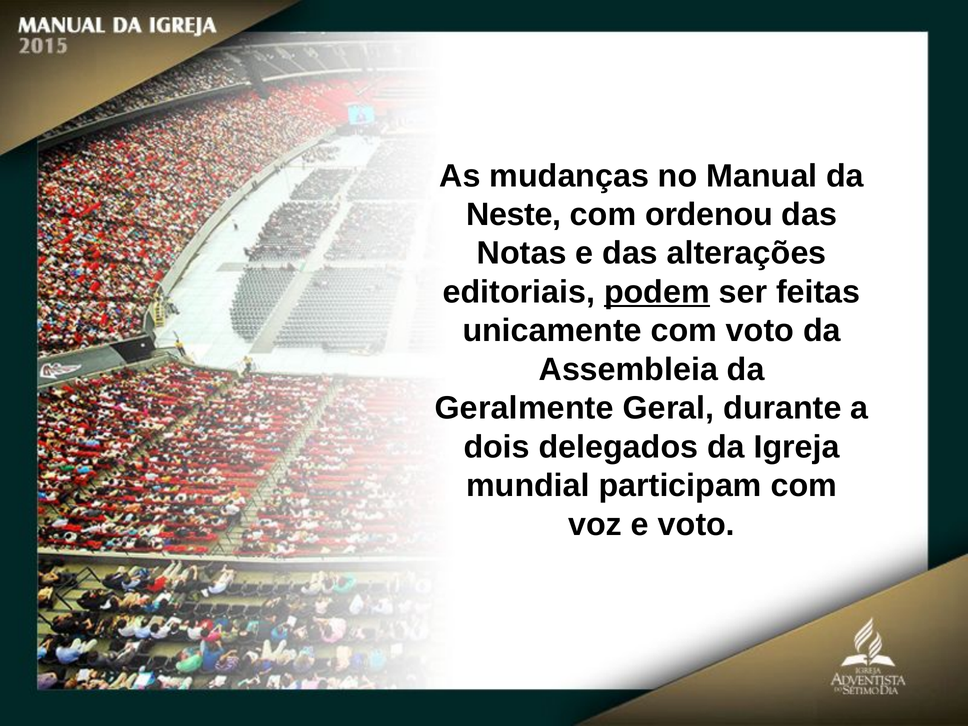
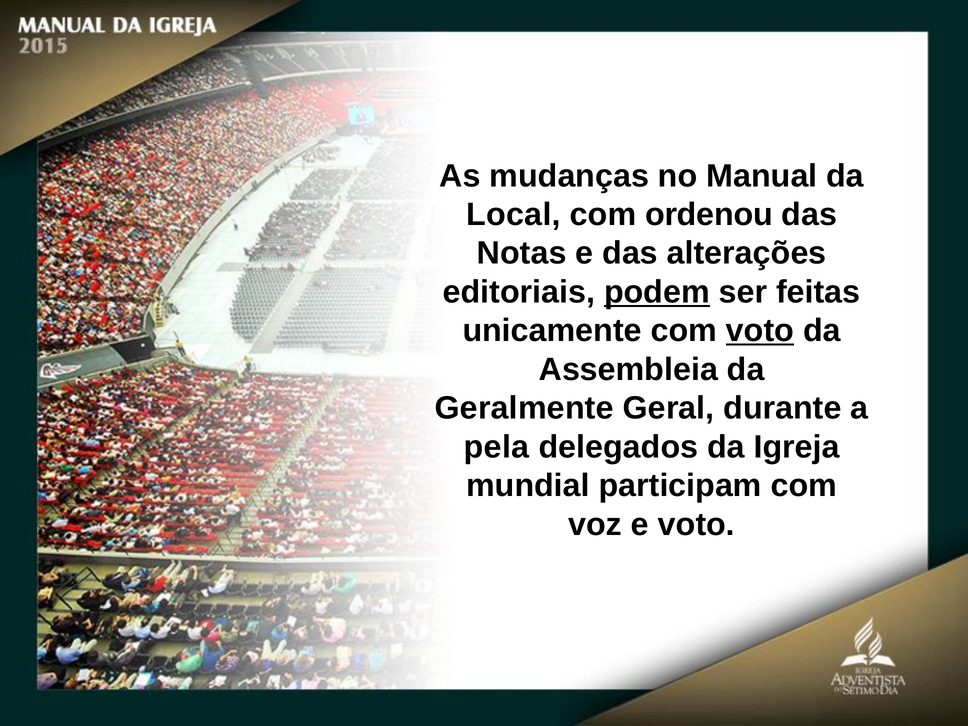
Neste: Neste -> Local (513, 215)
voto underline: none -> present (760, 331)
dois: dois -> pela (496, 447)
